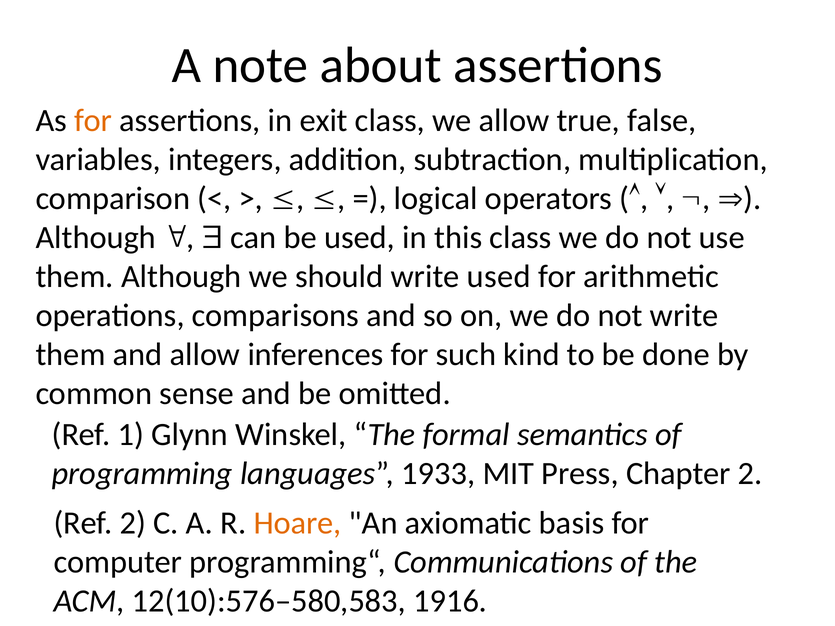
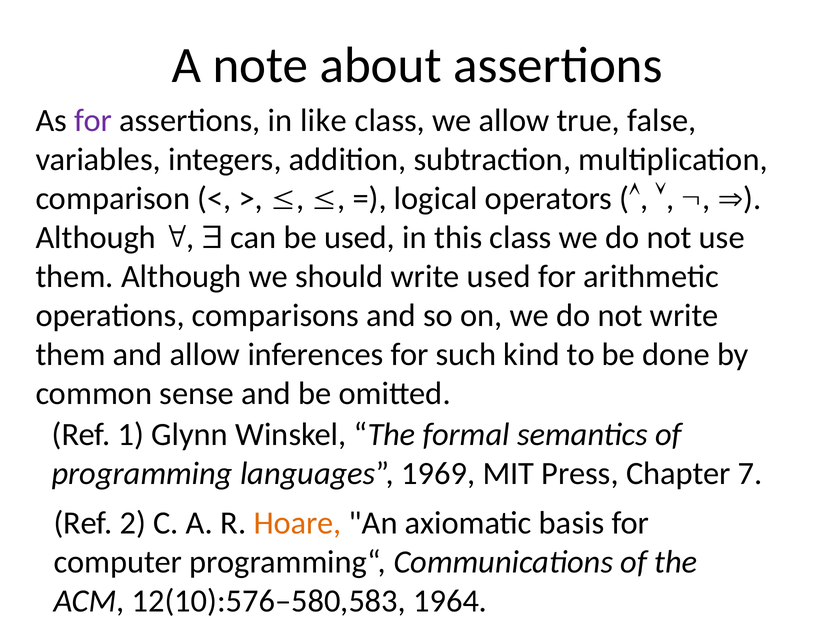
for colour: orange -> purple (93, 121)
exit: exit -> like (323, 121)
1933: 1933 -> 1969 (438, 474)
Chapter 2: 2 -> 7 (750, 474)
1916: 1916 -> 1964 (450, 601)
